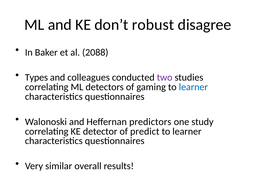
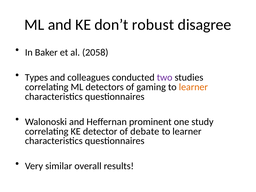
2088: 2088 -> 2058 (95, 52)
learner colour: blue -> orange (193, 87)
predictors: predictors -> prominent (150, 122)
predict: predict -> debate (145, 131)
